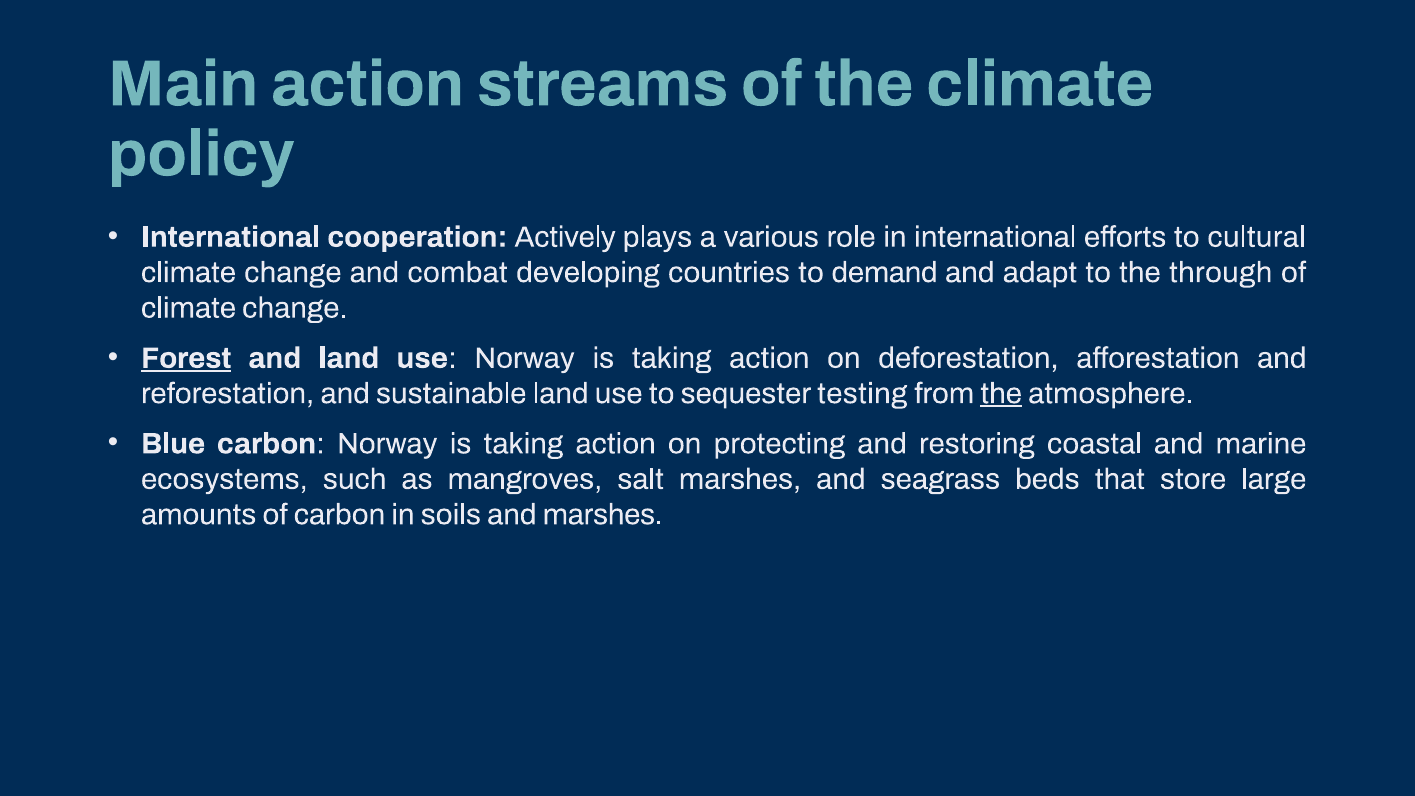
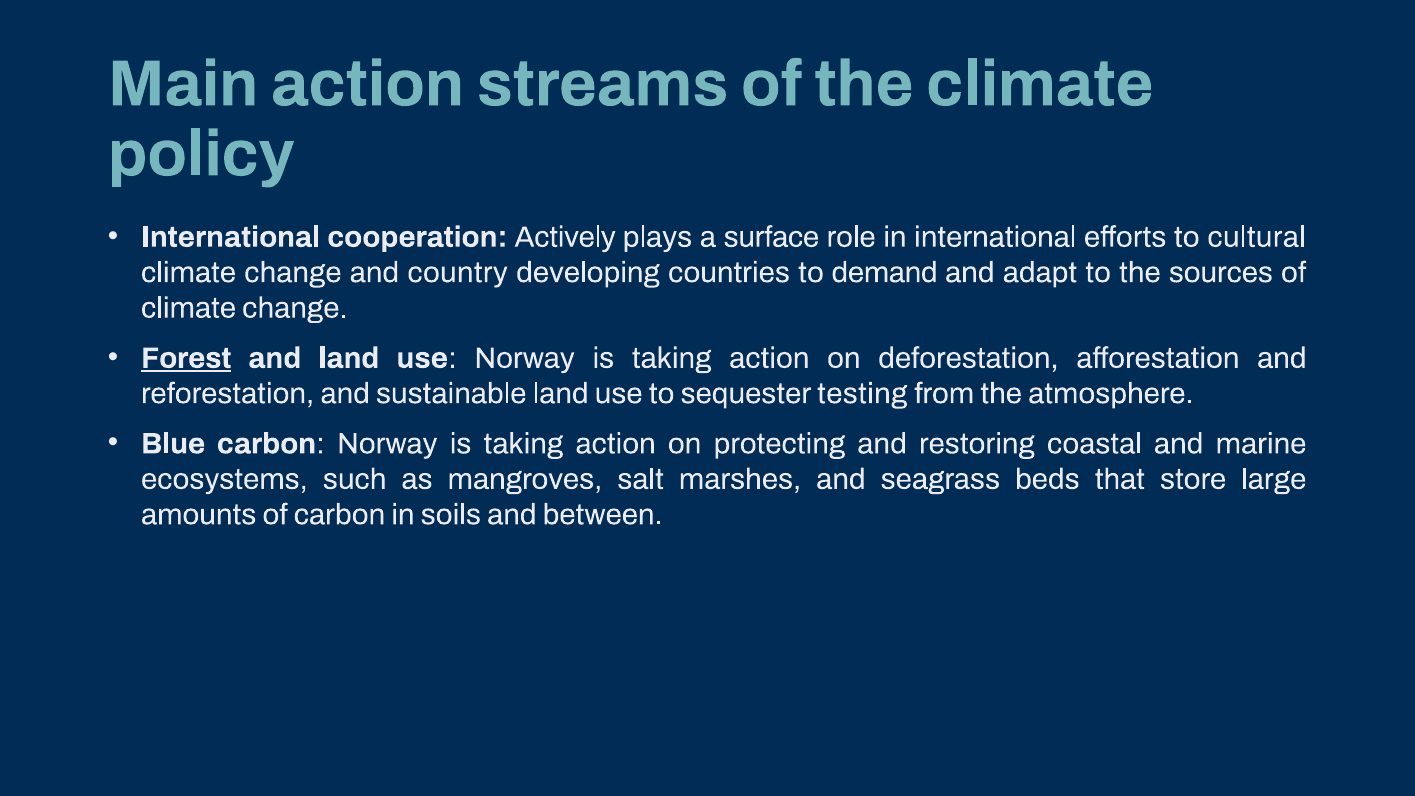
various: various -> surface (771, 237)
combat: combat -> country (458, 272)
through: through -> sources (1221, 272)
the underline: present -> none (1001, 393)
and marshes: marshes -> between (603, 514)
